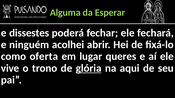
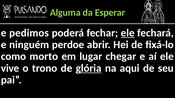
dissestes: dissestes -> pedimos (29, 33)
ele underline: none -> present (128, 33)
acolhei: acolhei -> perdoe (68, 45)
oferta: oferta -> morto (44, 57)
queres: queres -> chegar (121, 57)
